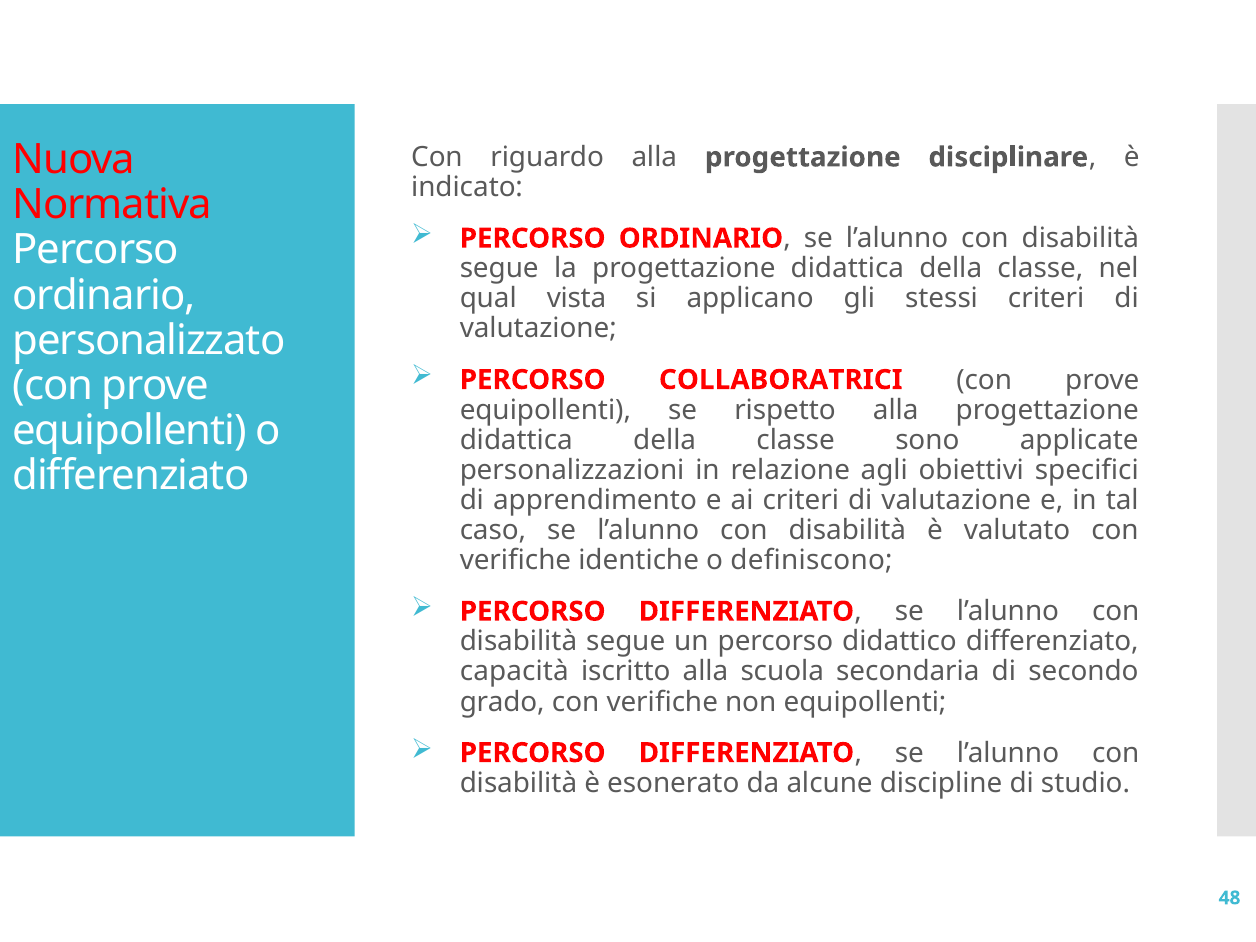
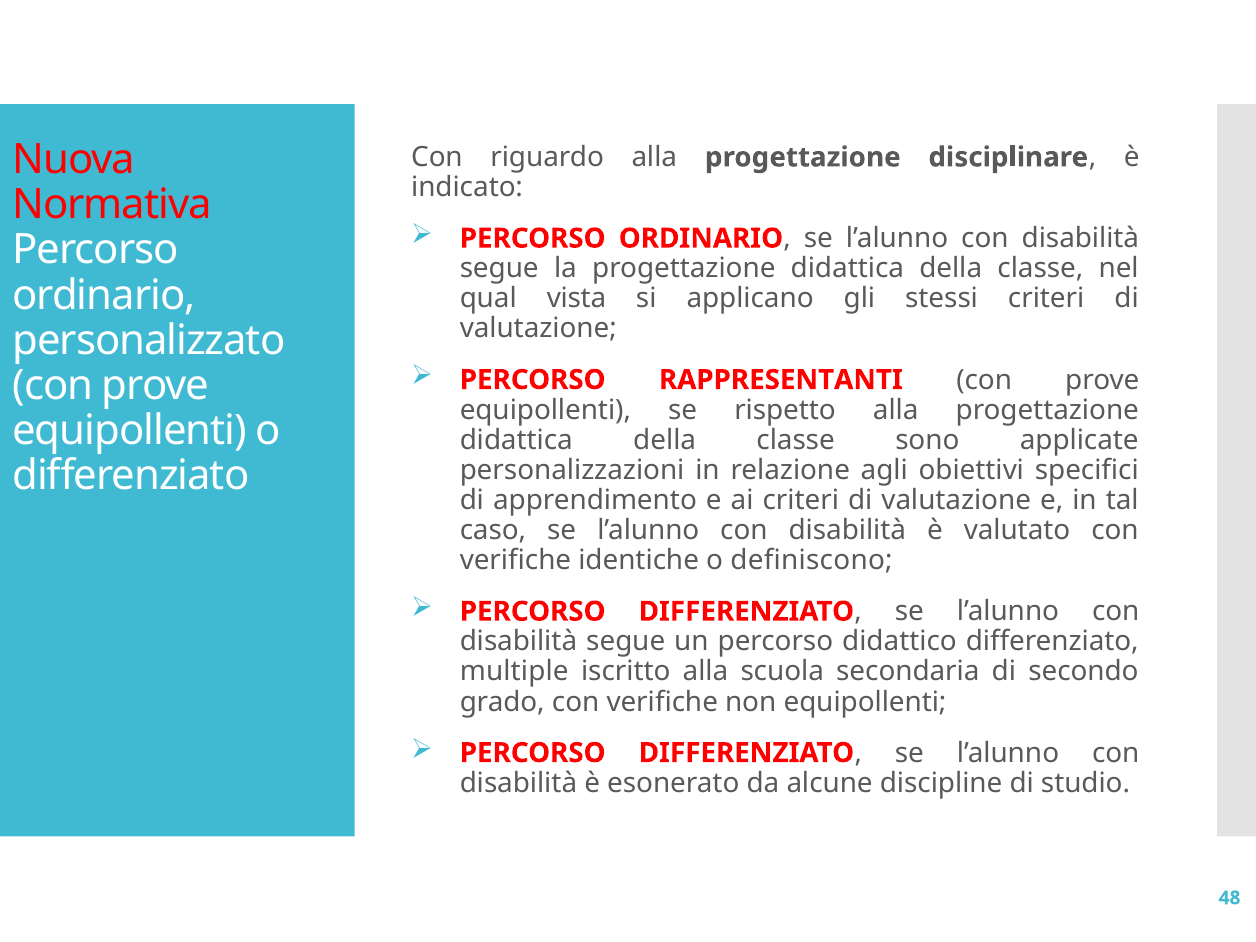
COLLABORATRICI: COLLABORATRICI -> RAPPRESENTANTI (781, 380)
capacità: capacità -> multiple (514, 672)
